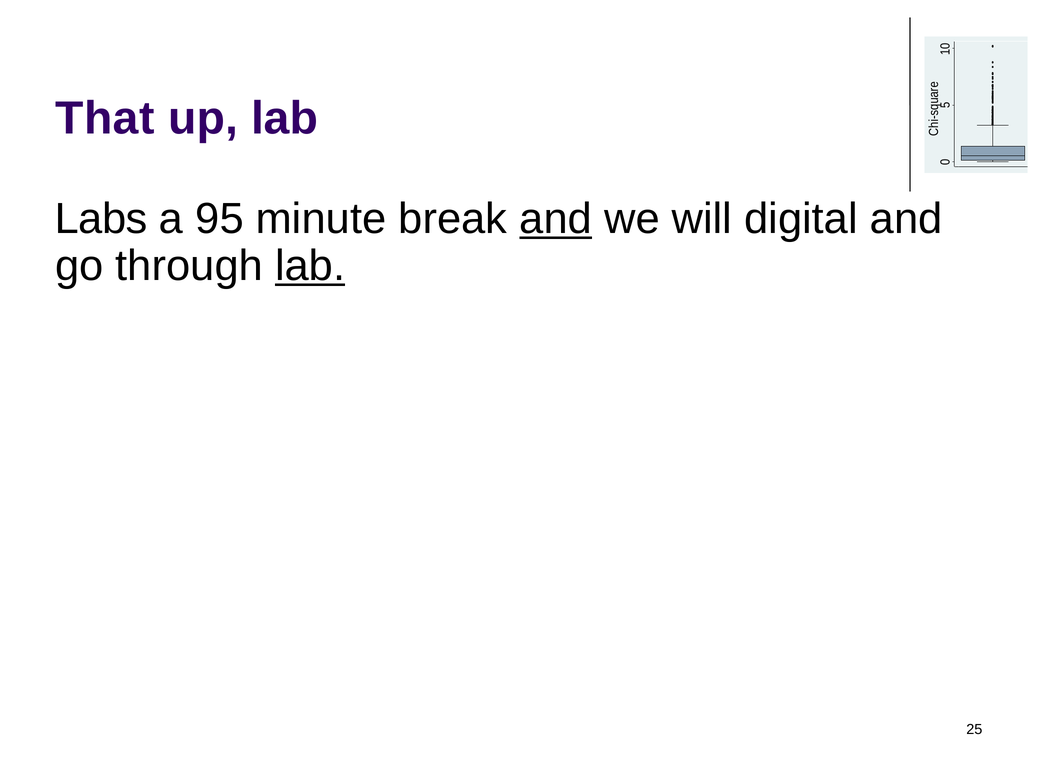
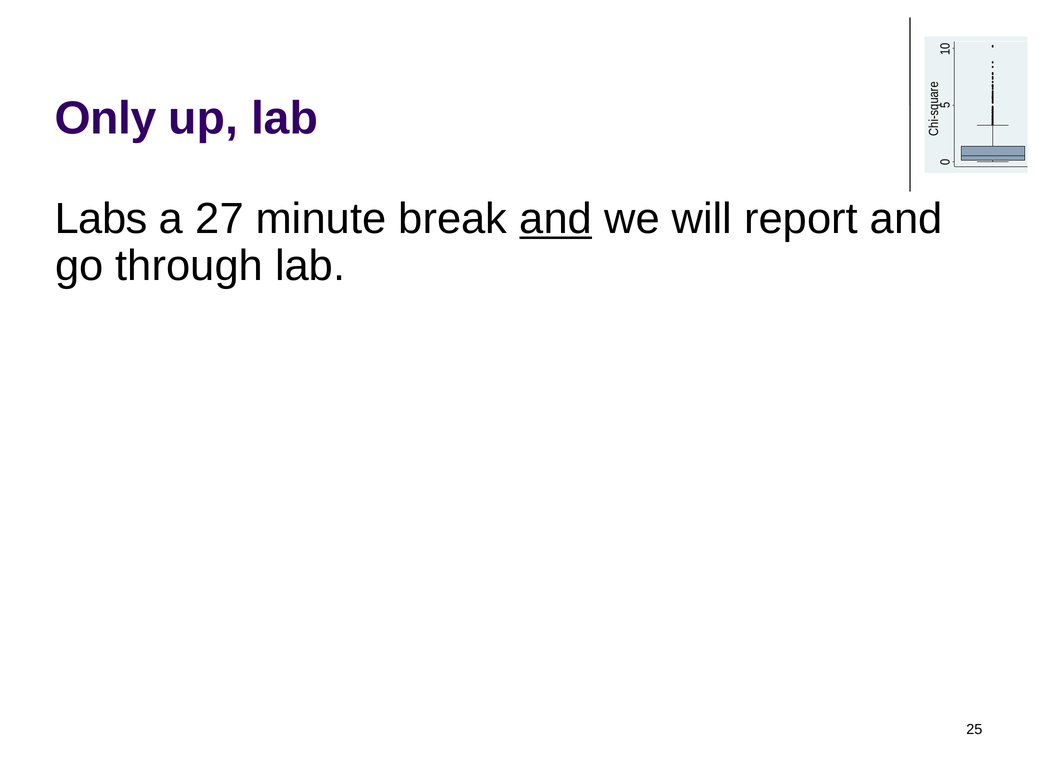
That: That -> Only (106, 118)
95: 95 -> 27 (220, 219)
digital: digital -> report (801, 219)
lab underline: present -> none (310, 266)
